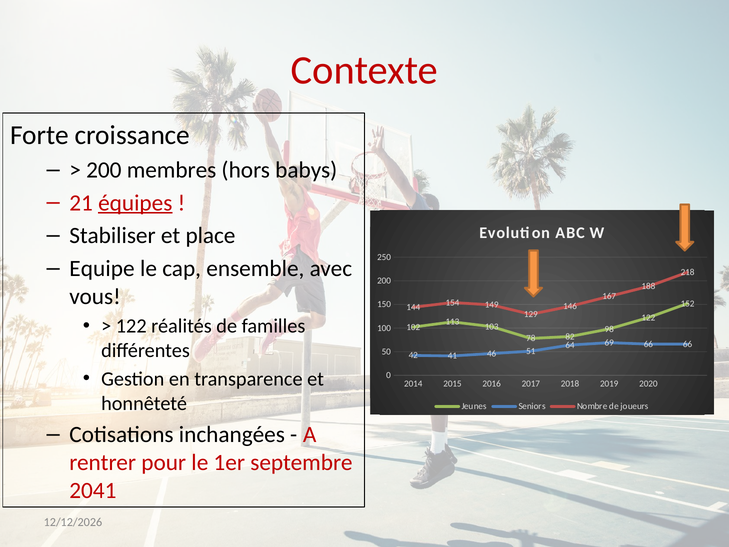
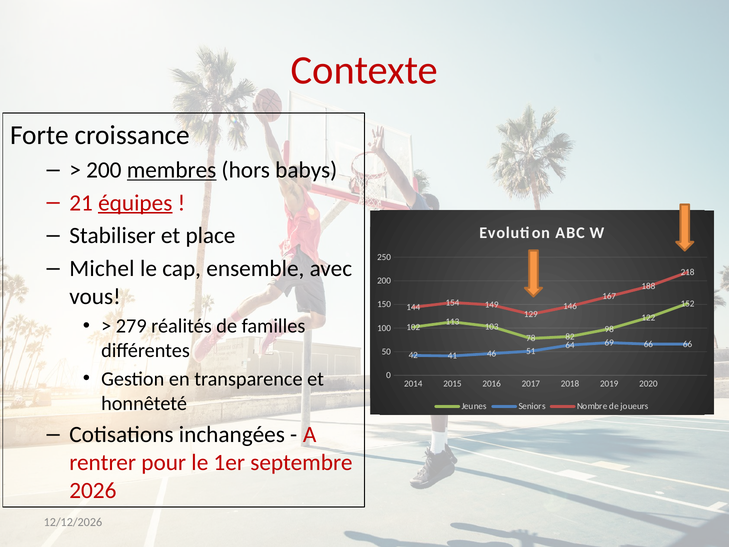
membres underline: none -> present (172, 170)
Equipe: Equipe -> Michel (102, 268)
122: 122 -> 279 (131, 326)
2041: 2041 -> 2026 (93, 490)
